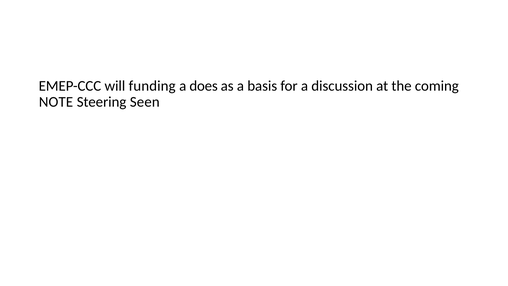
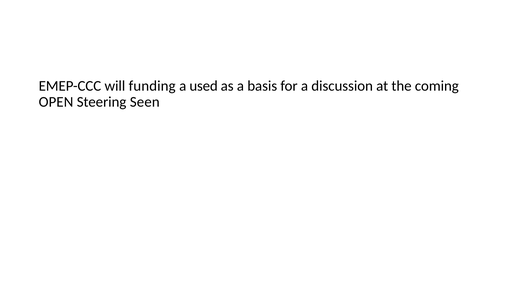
does: does -> used (204, 86)
NOTE: NOTE -> OPEN (56, 102)
